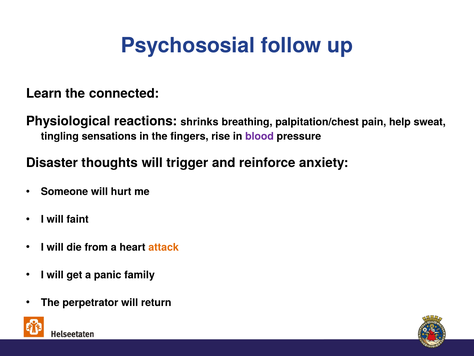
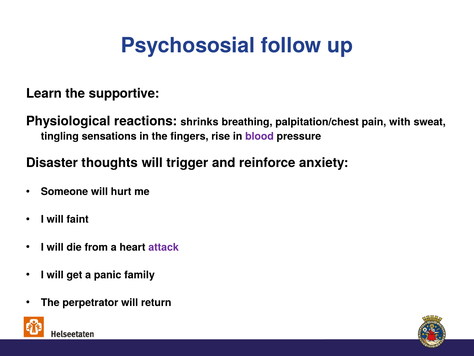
connected: connected -> supportive (124, 93)
help: help -> with (400, 122)
attack colour: orange -> purple (164, 247)
